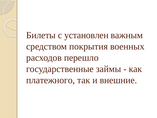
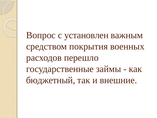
Билеты: Билеты -> Вопрос (41, 35)
платежного: платежного -> бюджетный (51, 80)
